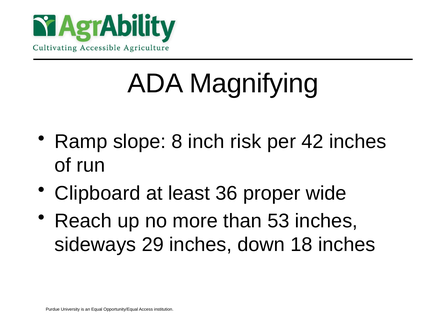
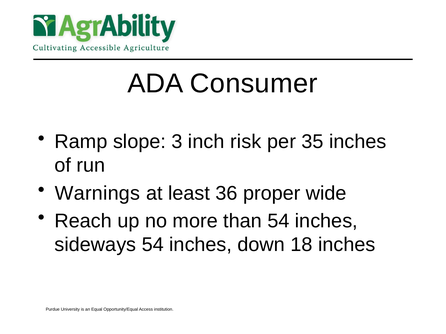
Magnifying: Magnifying -> Consumer (254, 84)
8: 8 -> 3 (177, 142)
42: 42 -> 35 (312, 142)
Clipboard: Clipboard -> Warnings (98, 193)
than 53: 53 -> 54 (278, 221)
sideways 29: 29 -> 54 (153, 245)
